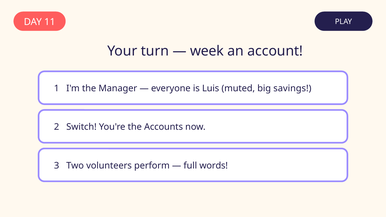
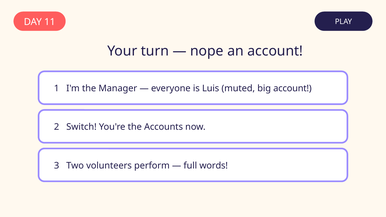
week: week -> nope (207, 51)
big savings: savings -> account (292, 88)
